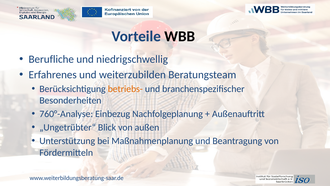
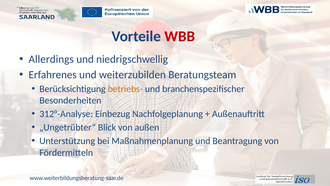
WBB colour: black -> red (180, 36)
Berufliche: Berufliche -> Allerdings (51, 59)
760°-Analyse: 760°-Analyse -> 312°-Analyse (66, 114)
